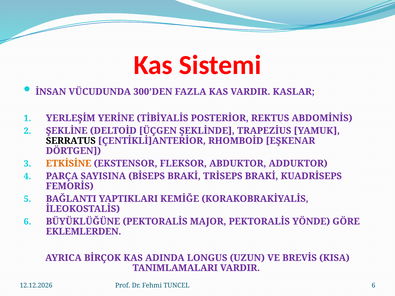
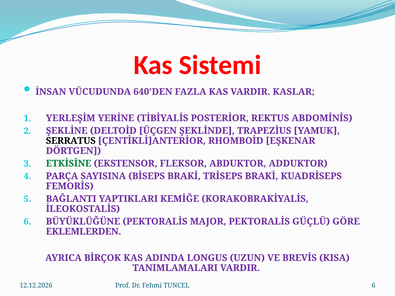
300’DEN: 300’DEN -> 640’DEN (153, 92)
ETKİSİNE colour: orange -> green (69, 164)
YÖNDE: YÖNDE -> GÜÇLÜ (311, 222)
